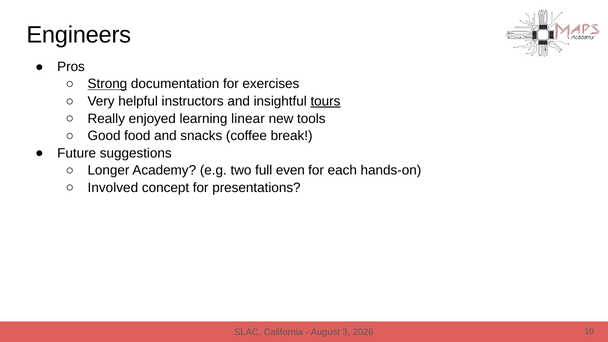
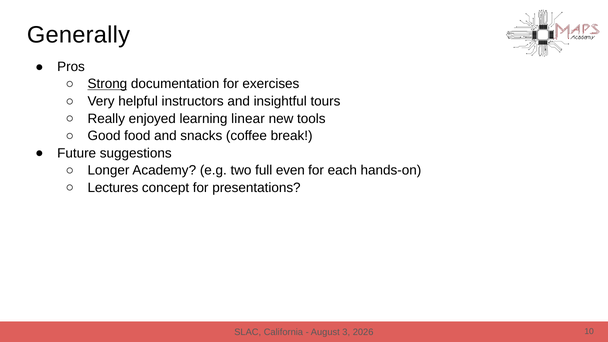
Engineers: Engineers -> Generally (78, 35)
tours underline: present -> none (325, 101)
Involved: Involved -> Lectures (113, 188)
